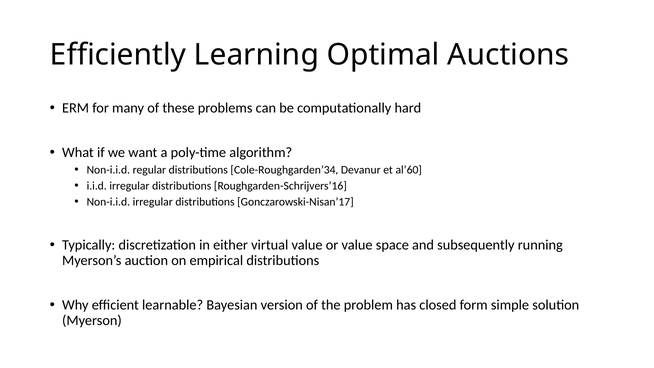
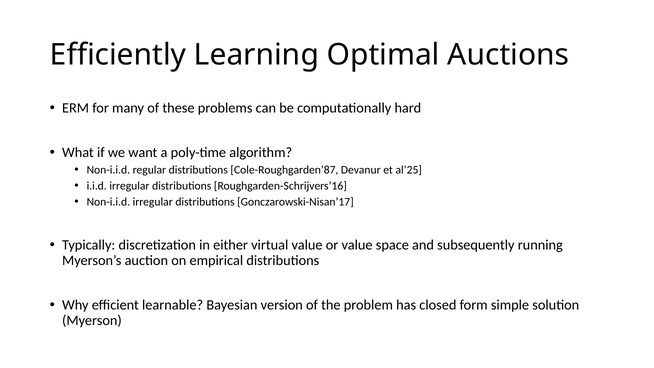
Cole-Roughgarden’34: Cole-Roughgarden’34 -> Cole-Roughgarden’87 (284, 170)
al’60: al’60 -> al’25 (409, 170)
